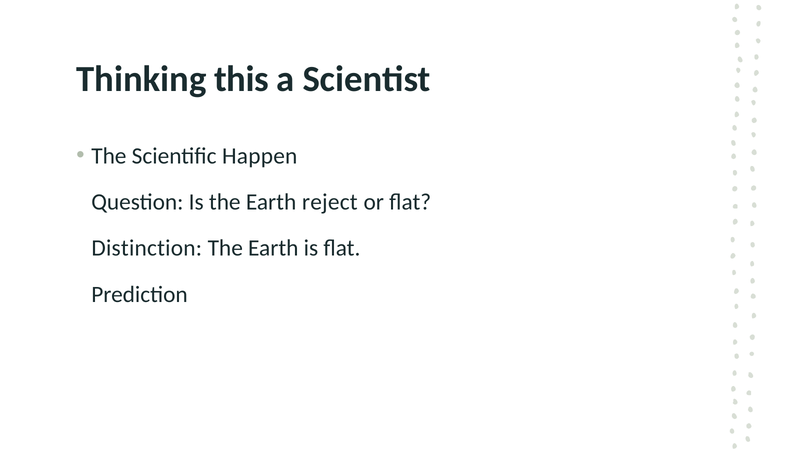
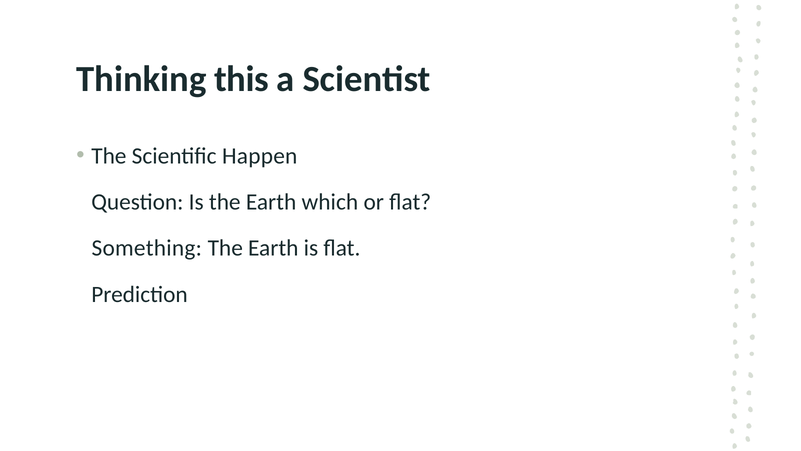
reject: reject -> which (330, 202)
Distinction: Distinction -> Something (147, 248)
